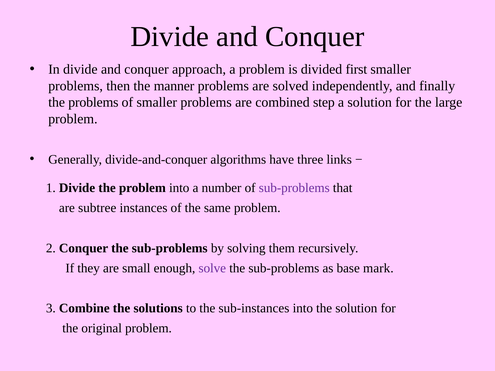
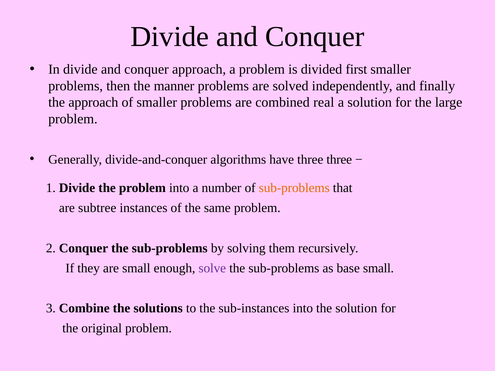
the problems: problems -> approach (93, 102)
step: step -> real (324, 102)
three links: links -> three (339, 159)
sub-problems colour: purple -> orange (294, 188)
base mark: mark -> small (379, 268)
